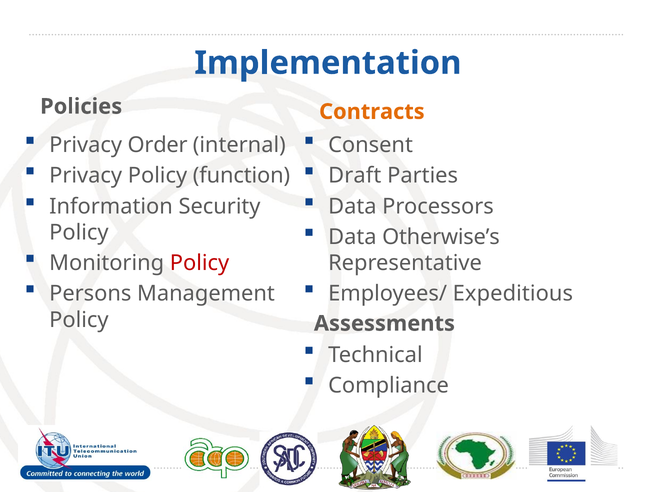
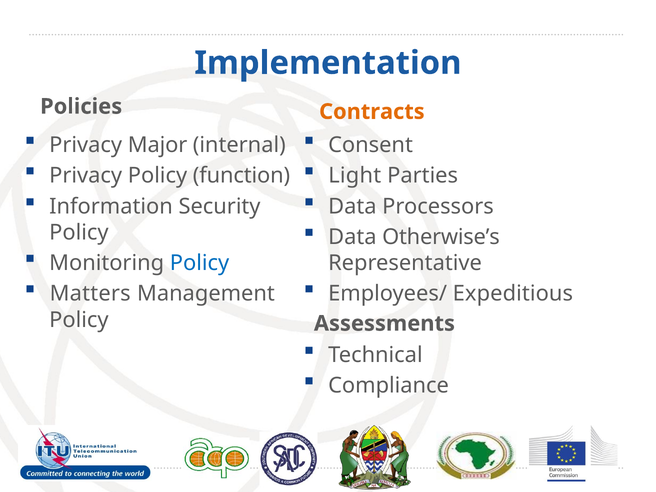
Order: Order -> Major (158, 145)
Draft: Draft -> Light (355, 176)
Policy colour: red -> blue (199, 263)
Persons: Persons -> Matters (90, 294)
